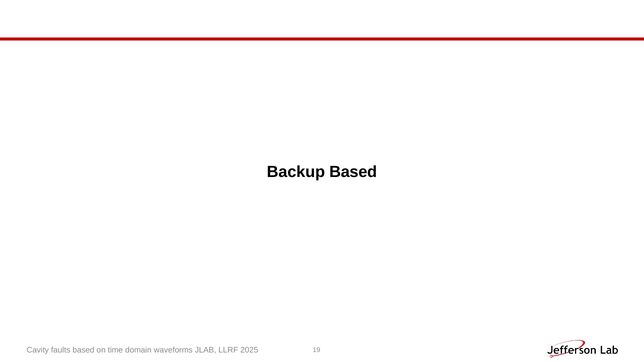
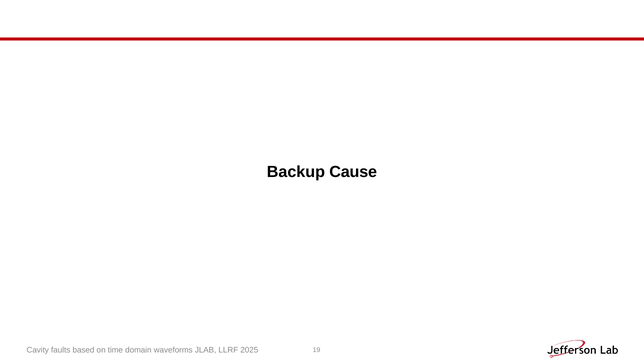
Backup Based: Based -> Cause (353, 172)
